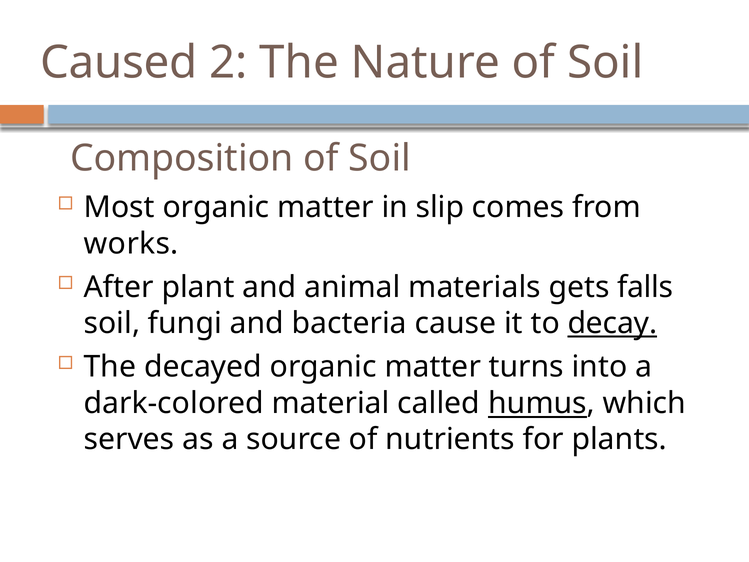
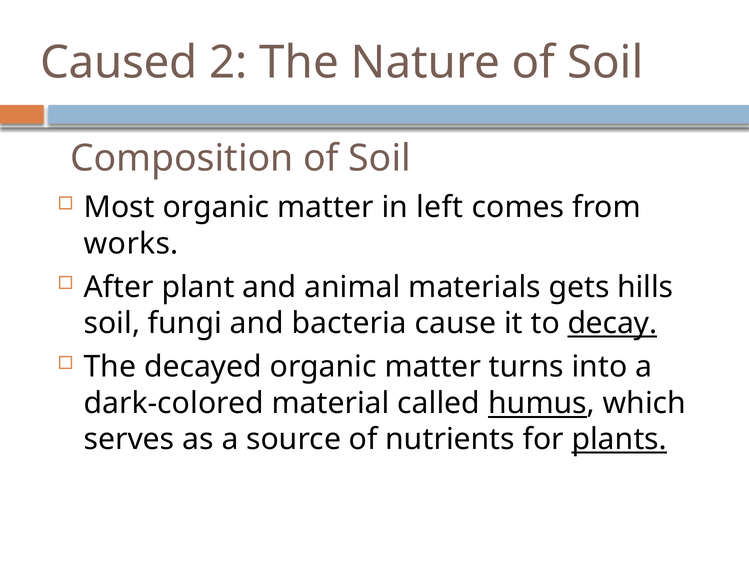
slip: slip -> left (440, 207)
falls: falls -> hills (645, 287)
plants underline: none -> present (619, 439)
